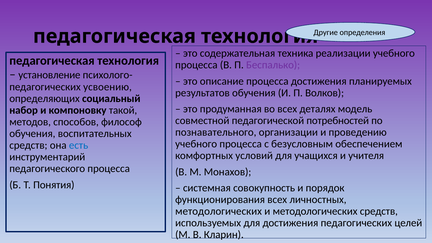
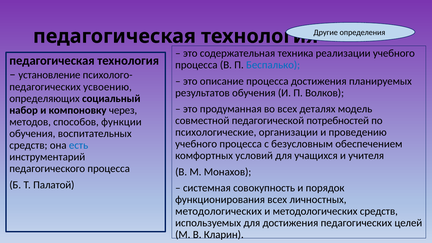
Беспалько colour: purple -> blue (273, 65)
такой: такой -> через (123, 110)
философ: философ -> функции (121, 122)
познавательного: познавательного -> психологические (216, 132)
Понятия: Понятия -> Палатой (54, 185)
